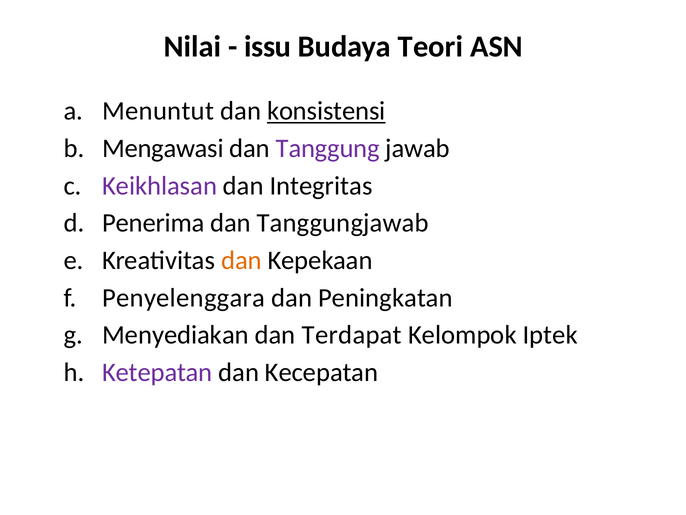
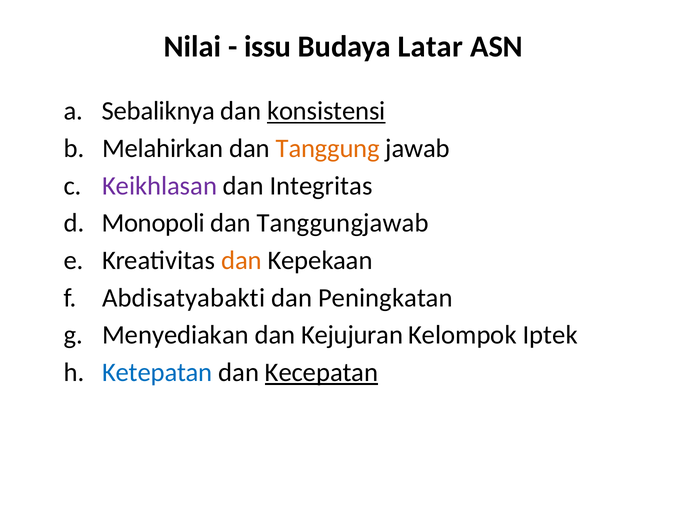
Teori: Teori -> Latar (430, 46)
Menuntut: Menuntut -> Sebaliknya (158, 111)
Mengawasi: Mengawasi -> Melahirkan (163, 148)
Tanggung colour: purple -> orange (328, 148)
Penerima: Penerima -> Monopoli (153, 223)
Penyelenggara: Penyelenggara -> Abdisatyabakti (184, 298)
Terdapat: Terdapat -> Kejujuran (352, 335)
Ketepatan colour: purple -> blue (157, 372)
Kecepatan underline: none -> present (322, 372)
